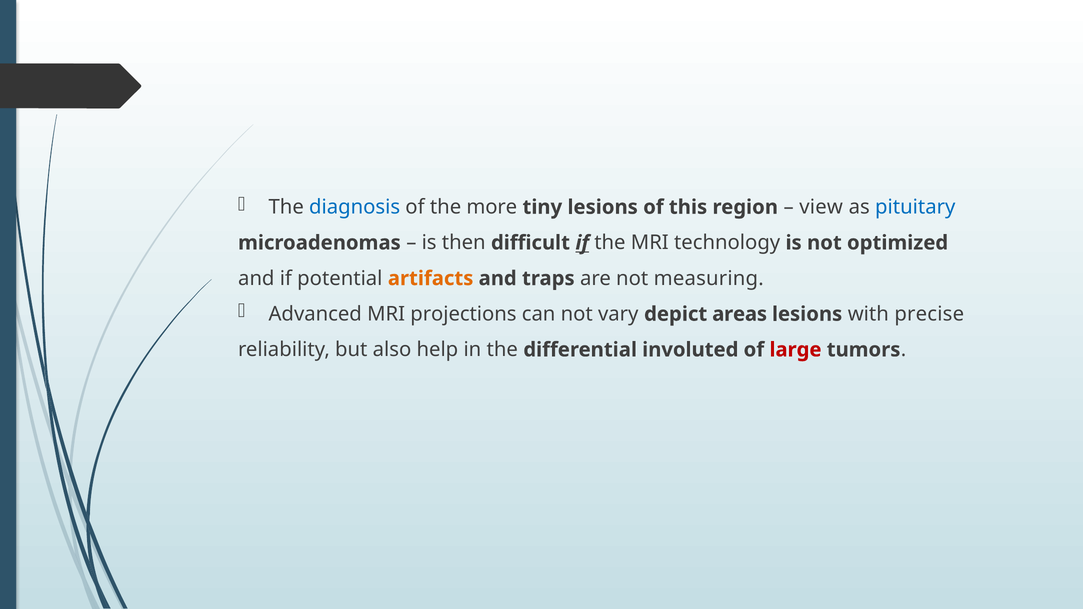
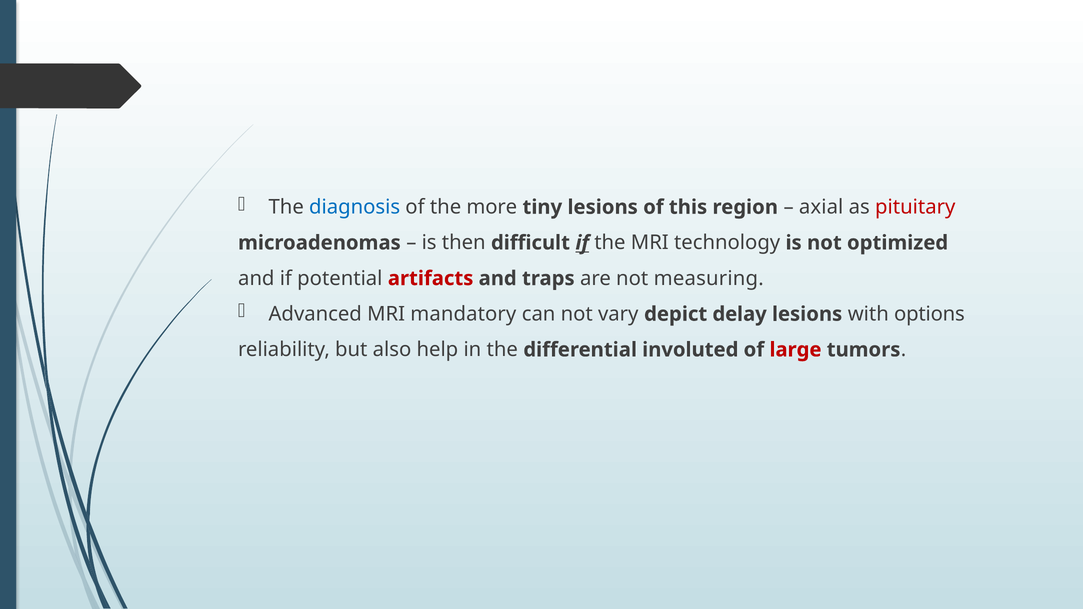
view: view -> axial (821, 207)
pituitary colour: blue -> red (915, 207)
artifacts colour: orange -> red (431, 279)
projections: projections -> mandatory (463, 314)
areas: areas -> delay (740, 314)
precise: precise -> options (929, 314)
